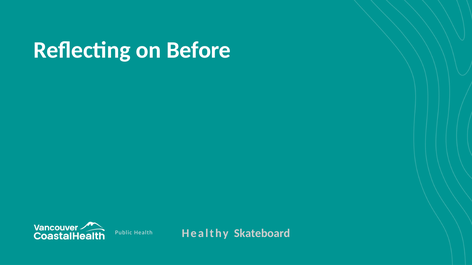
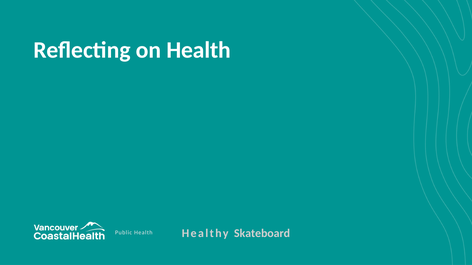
on Before: Before -> Health (199, 50)
